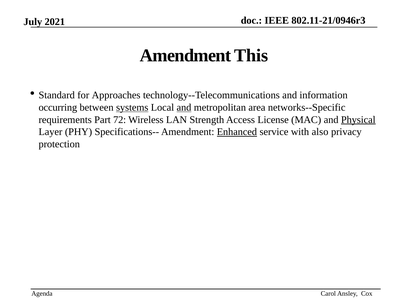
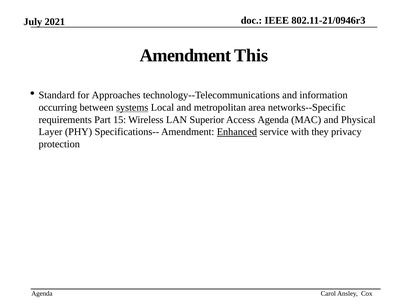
and underline: present -> none (184, 107)
72: 72 -> 15 (120, 120)
Strength: Strength -> Superior (207, 120)
Access License: License -> Agenda (273, 120)
Physical underline: present -> none (358, 120)
also: also -> they (320, 132)
